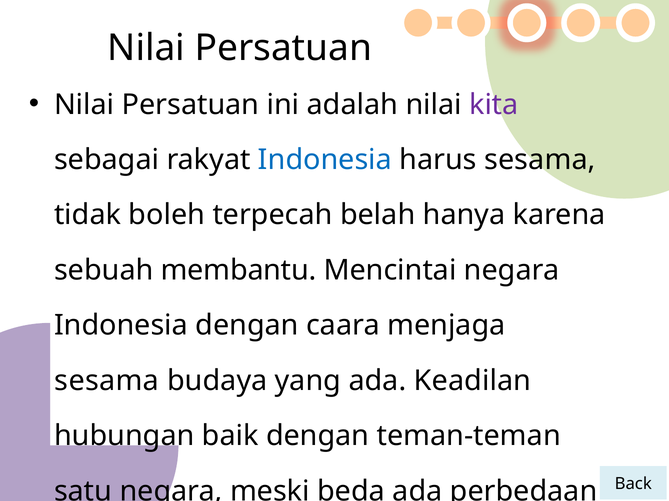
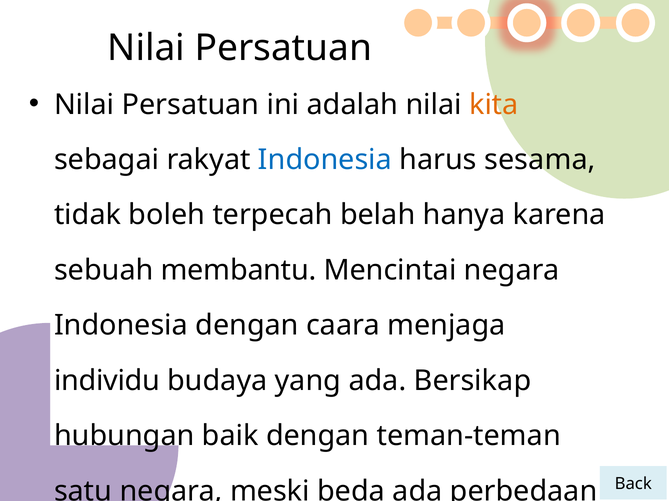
kita colour: purple -> orange (494, 105)
sesama: sesama -> individu (107, 381)
Keadilan: Keadilan -> Bersikap (472, 381)
